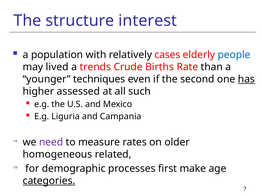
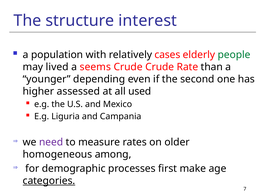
people colour: blue -> green (234, 55)
trends: trends -> seems (95, 67)
Crude Births: Births -> Crude (160, 67)
techniques: techniques -> depending (99, 79)
has underline: present -> none (246, 79)
such: such -> used (140, 92)
related: related -> among (113, 155)
